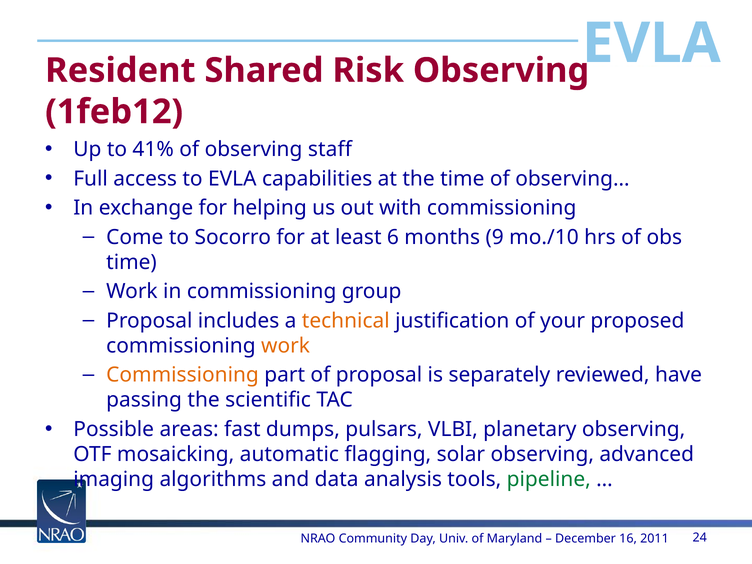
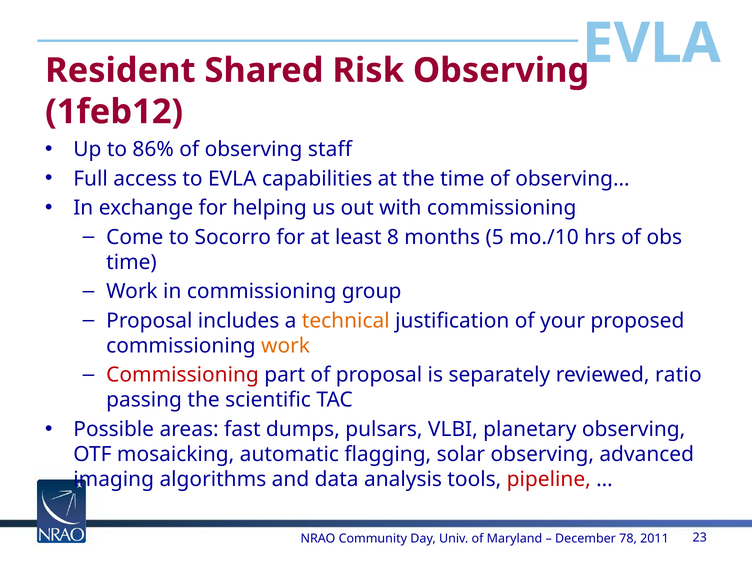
41%: 41% -> 86% (153, 149)
6: 6 -> 8 (393, 237)
9: 9 -> 5 (495, 237)
Commissioning colour: orange -> red (183, 375)
have: have -> ratio (678, 375)
pipeline colour: green -> red (549, 480)
16: 16 -> 78 (628, 539)
24: 24 -> 23 (700, 538)
